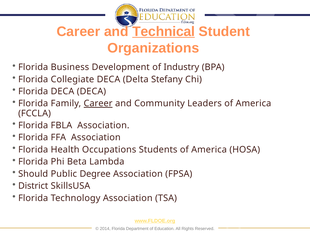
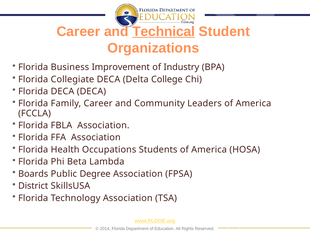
Development: Development -> Improvement (121, 67)
Stefany: Stefany -> College (167, 79)
Career underline: present -> none (98, 103)
Should: Should -> Boards (33, 173)
